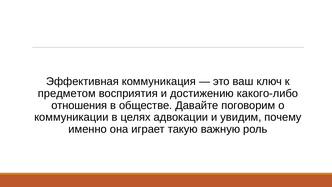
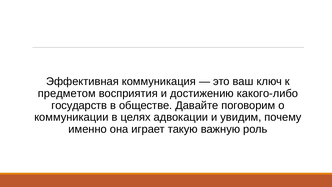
отношения: отношения -> государств (79, 105)
